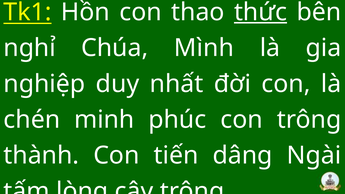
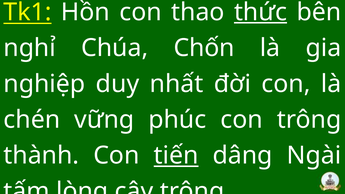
Mình: Mình -> Chốn (204, 48)
minh: minh -> vững (104, 120)
tiến underline: none -> present (176, 156)
